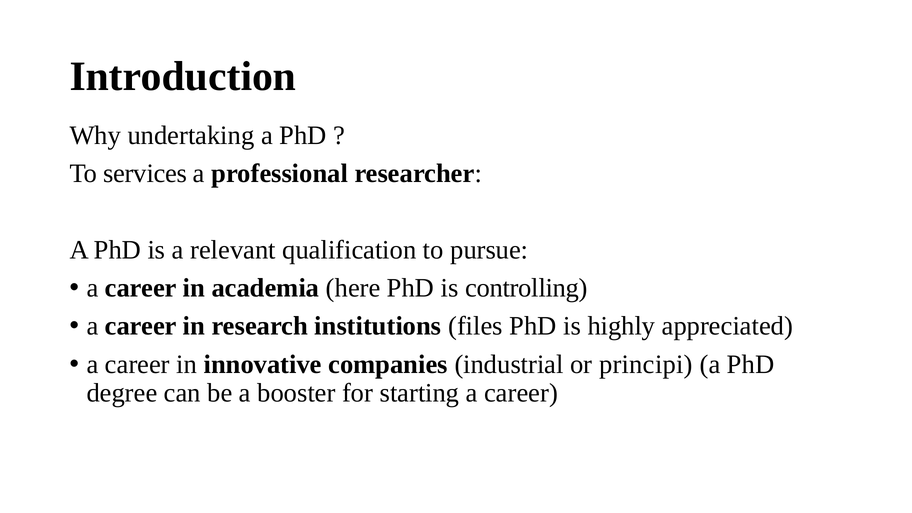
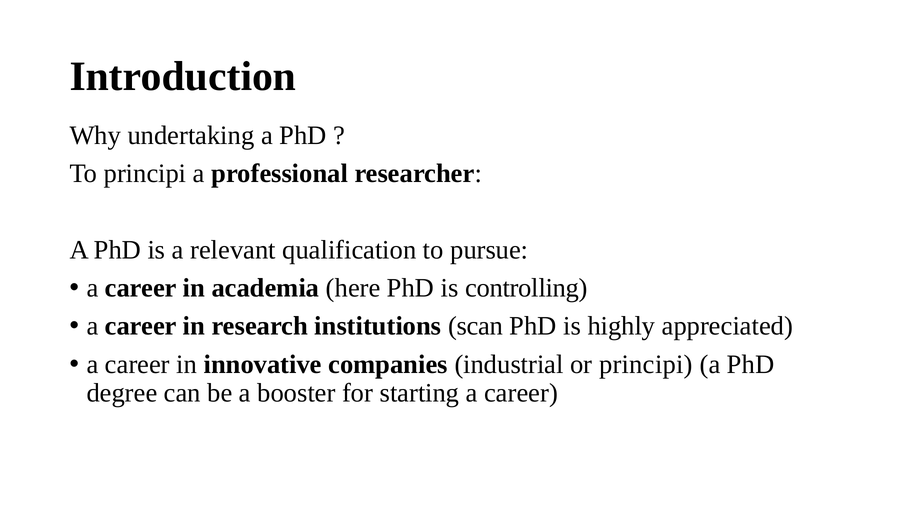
To services: services -> principi (145, 174)
files: files -> scan (476, 326)
